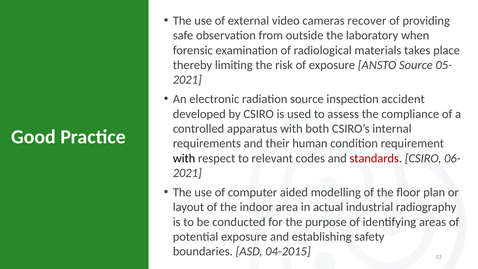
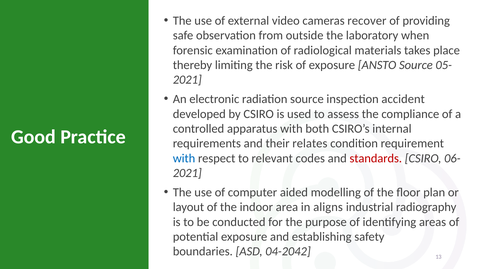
human: human -> relates (310, 143)
with colour: black -> blue (184, 158)
actual: actual -> aligns (328, 207)
04-2015: 04-2015 -> 04-2042 (288, 251)
